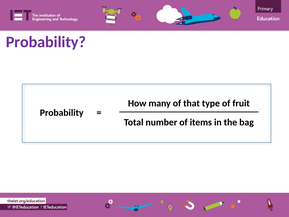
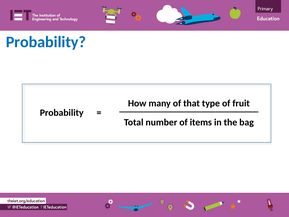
Probability colour: purple -> blue (46, 42)
